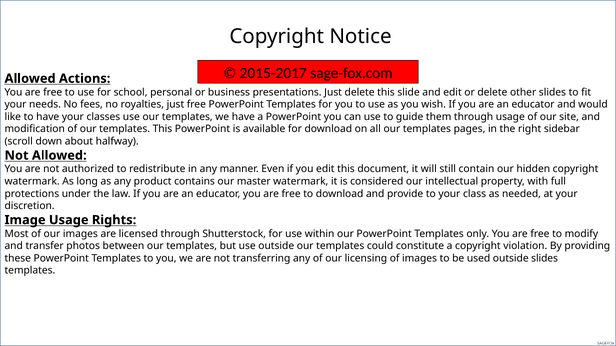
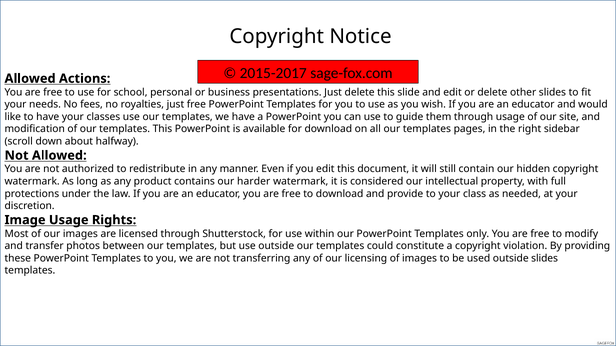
master: master -> harder (254, 182)
